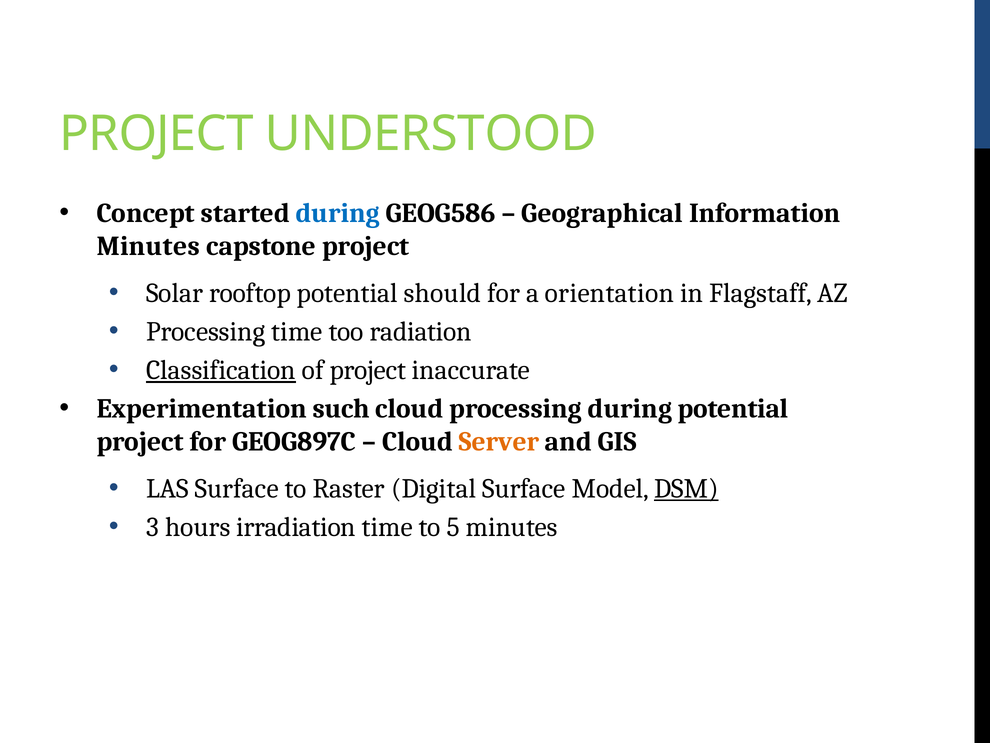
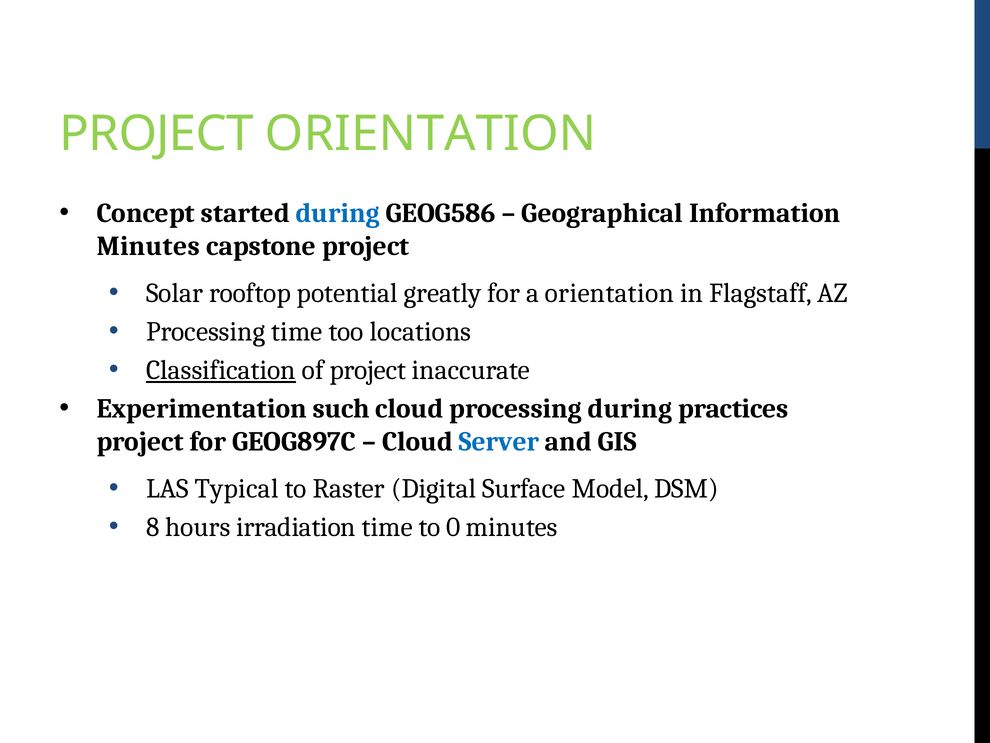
PROJECT UNDERSTOOD: UNDERSTOOD -> ORIENTATION (431, 134)
should: should -> greatly (443, 293)
radiation: radiation -> locations (421, 331)
during potential: potential -> practices (733, 408)
Server colour: orange -> blue (499, 441)
LAS Surface: Surface -> Typical (237, 488)
DSM underline: present -> none (686, 488)
3: 3 -> 8 (153, 527)
5: 5 -> 0 (453, 527)
